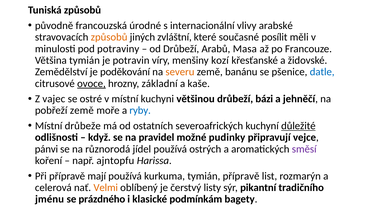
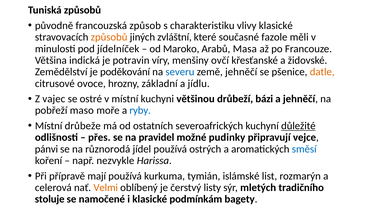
úrodné: úrodné -> způsob (145, 26)
internacionální: internacionální -> charakteristiku (202, 26)
vlivy arabské: arabské -> klasické (276, 26)
posílit: posílit -> fazole (274, 37)
potraviny: potraviny -> jídelníček (118, 49)
od Drůbeží: Drůbeží -> Maroko (181, 49)
Většina tymián: tymián -> indická (85, 60)
kozí: kozí -> ovčí (220, 60)
severu colour: orange -> blue (180, 72)
země banánu: banánu -> jehněčí (241, 72)
datle colour: blue -> orange (322, 72)
ovoce underline: present -> none (91, 83)
kaše: kaše -> jídlu (199, 83)
pobřeží země: země -> maso (82, 110)
když: když -> přes (99, 137)
směsí colour: purple -> blue (304, 149)
ajntopfu: ajntopfu -> nezvykle (115, 161)
tymián přípravě: přípravě -> islámské (241, 176)
pikantní: pikantní -> mletých (258, 188)
jménu: jménu -> stoluje (50, 199)
prázdného: prázdného -> namočené (102, 199)
